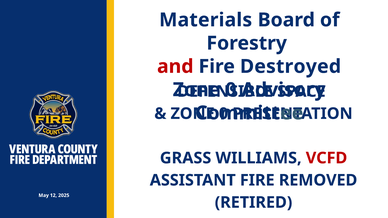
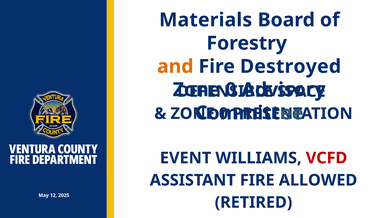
and colour: red -> orange (175, 67)
GRASS: GRASS -> EVENT (186, 158)
REMOVED: REMOVED -> ALLOWED (318, 180)
